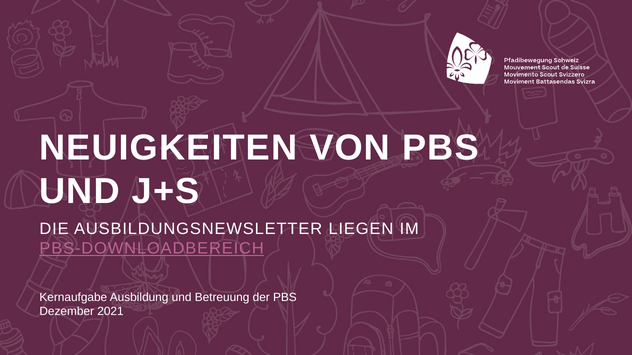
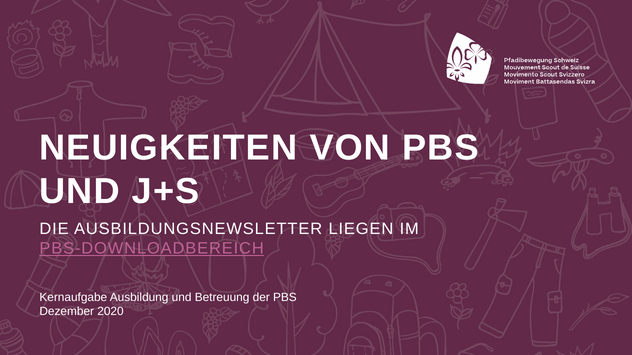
2021: 2021 -> 2020 (110, 312)
